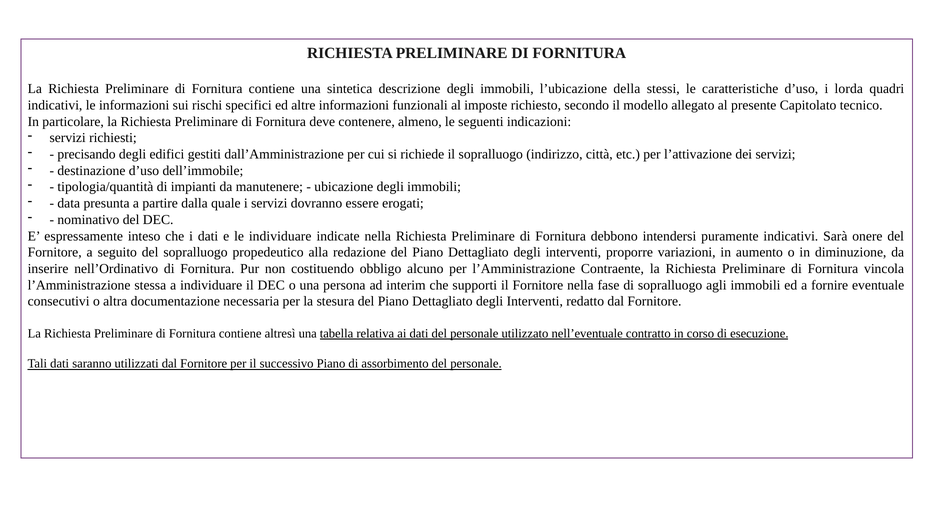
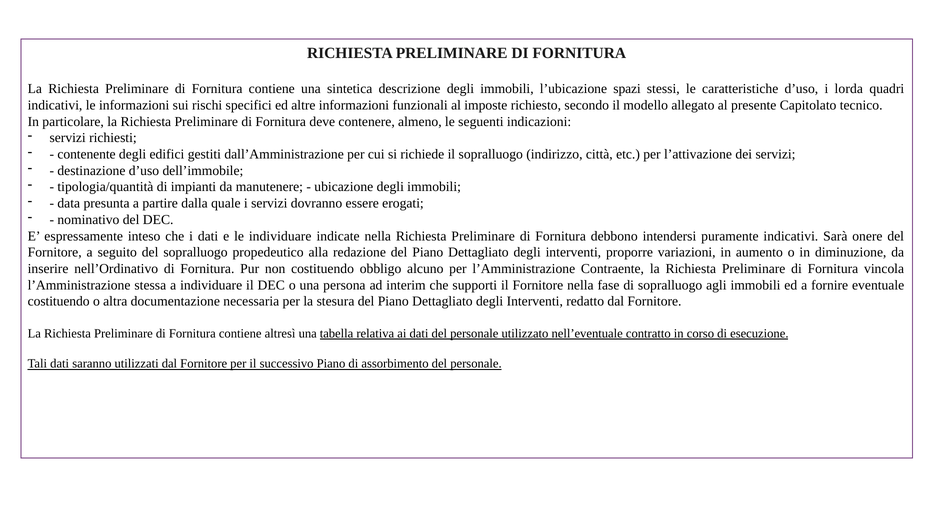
della: della -> spazi (627, 89)
precisando: precisando -> contenente (87, 154)
consecutivi: consecutivi -> costituendo (59, 301)
